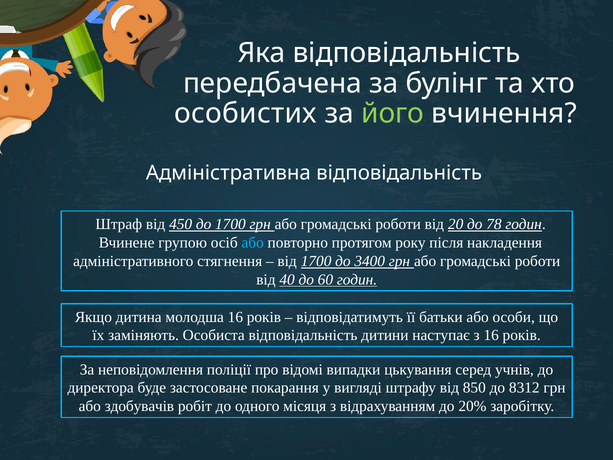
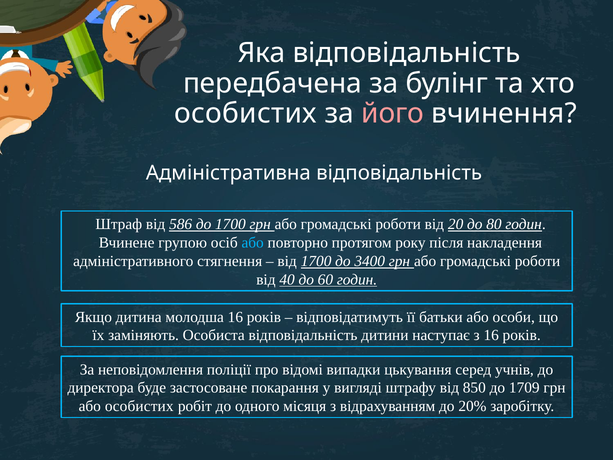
його colour: light green -> pink (393, 114)
450: 450 -> 586 (181, 224)
78: 78 -> 80 (494, 224)
8312: 8312 -> 1709 (524, 388)
або здобувачів: здобувачів -> особистих (139, 406)
